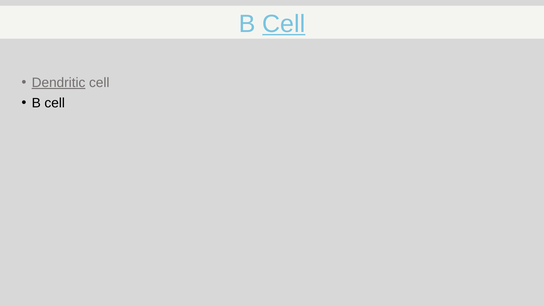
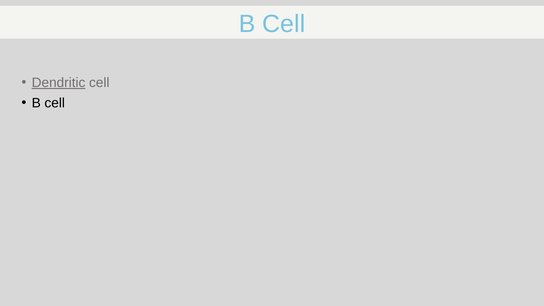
Cell underline: present -> none (284, 24)
